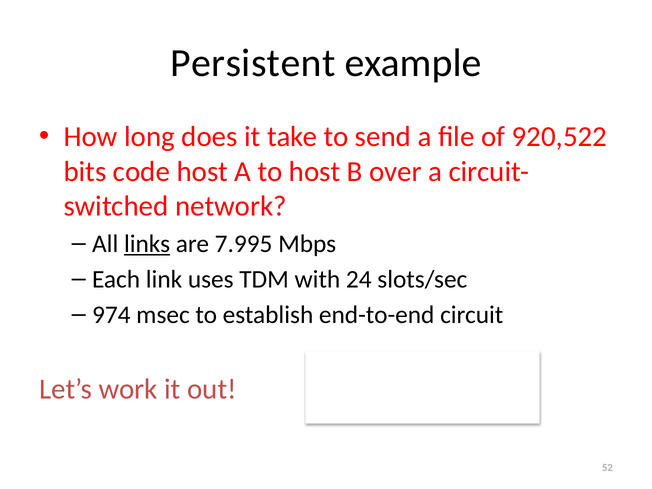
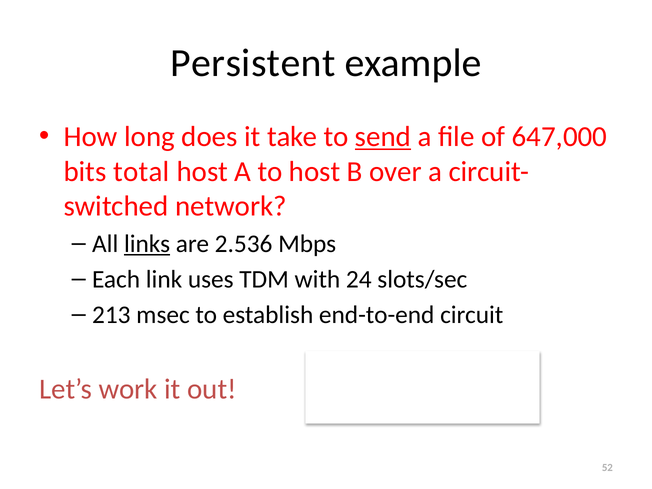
send underline: none -> present (383, 137)
920,522: 920,522 -> 647,000 (559, 137)
code: code -> total (141, 172)
7.995: 7.995 -> 2.536 (244, 244)
974: 974 -> 213 (111, 315)
